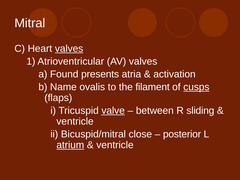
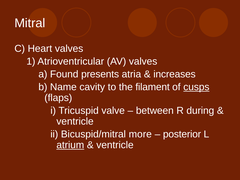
valves underline: present -> none (69, 49)
activation: activation -> increases (175, 74)
ovalis: ovalis -> cavity (92, 87)
valve underline: present -> none (113, 111)
sliding: sliding -> during (200, 111)
close: close -> more (140, 134)
